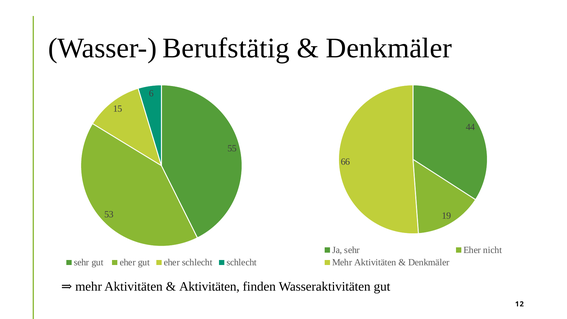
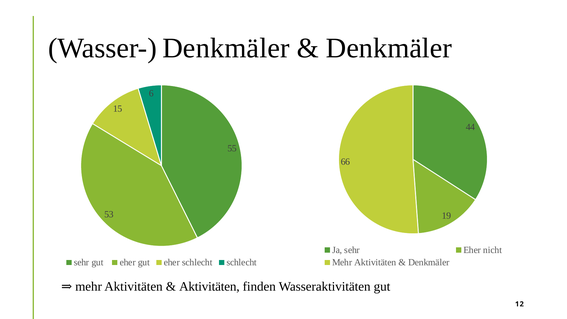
Wasser- Berufstätig: Berufstätig -> Denkmäler (226, 48)
